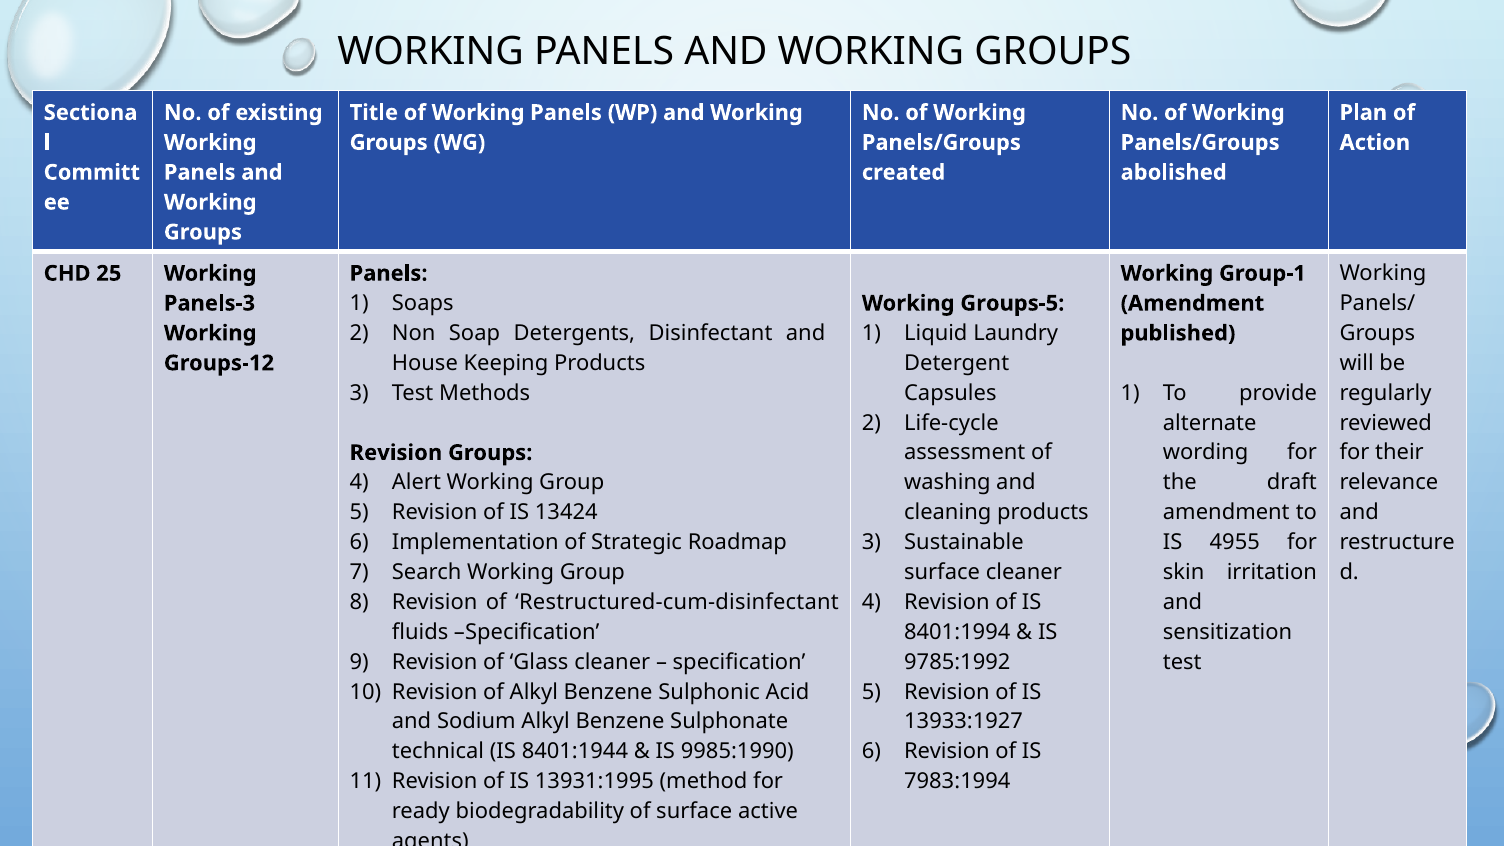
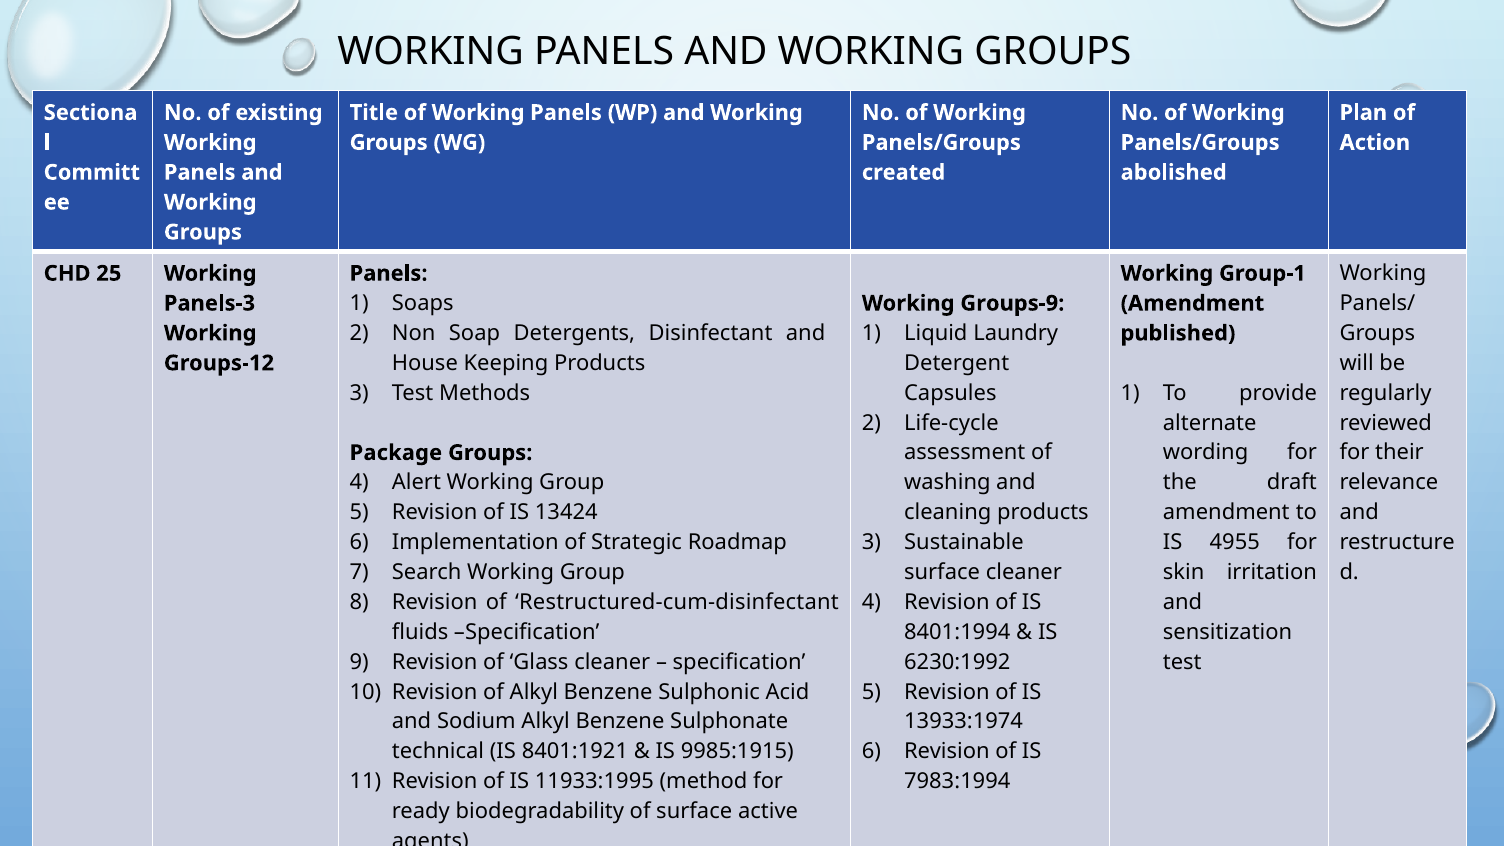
Groups-5: Groups-5 -> Groups-9 (1012, 303)
Revision: Revision -> Package (396, 453)
9785:1992: 9785:1992 -> 6230:1992 (957, 662)
13933:1927: 13933:1927 -> 13933:1974 (964, 722)
8401:1944: 8401:1944 -> 8401:1921 (575, 752)
9985:1990: 9985:1990 -> 9985:1915 (737, 752)
13931:1995: 13931:1995 -> 11933:1995 (594, 782)
